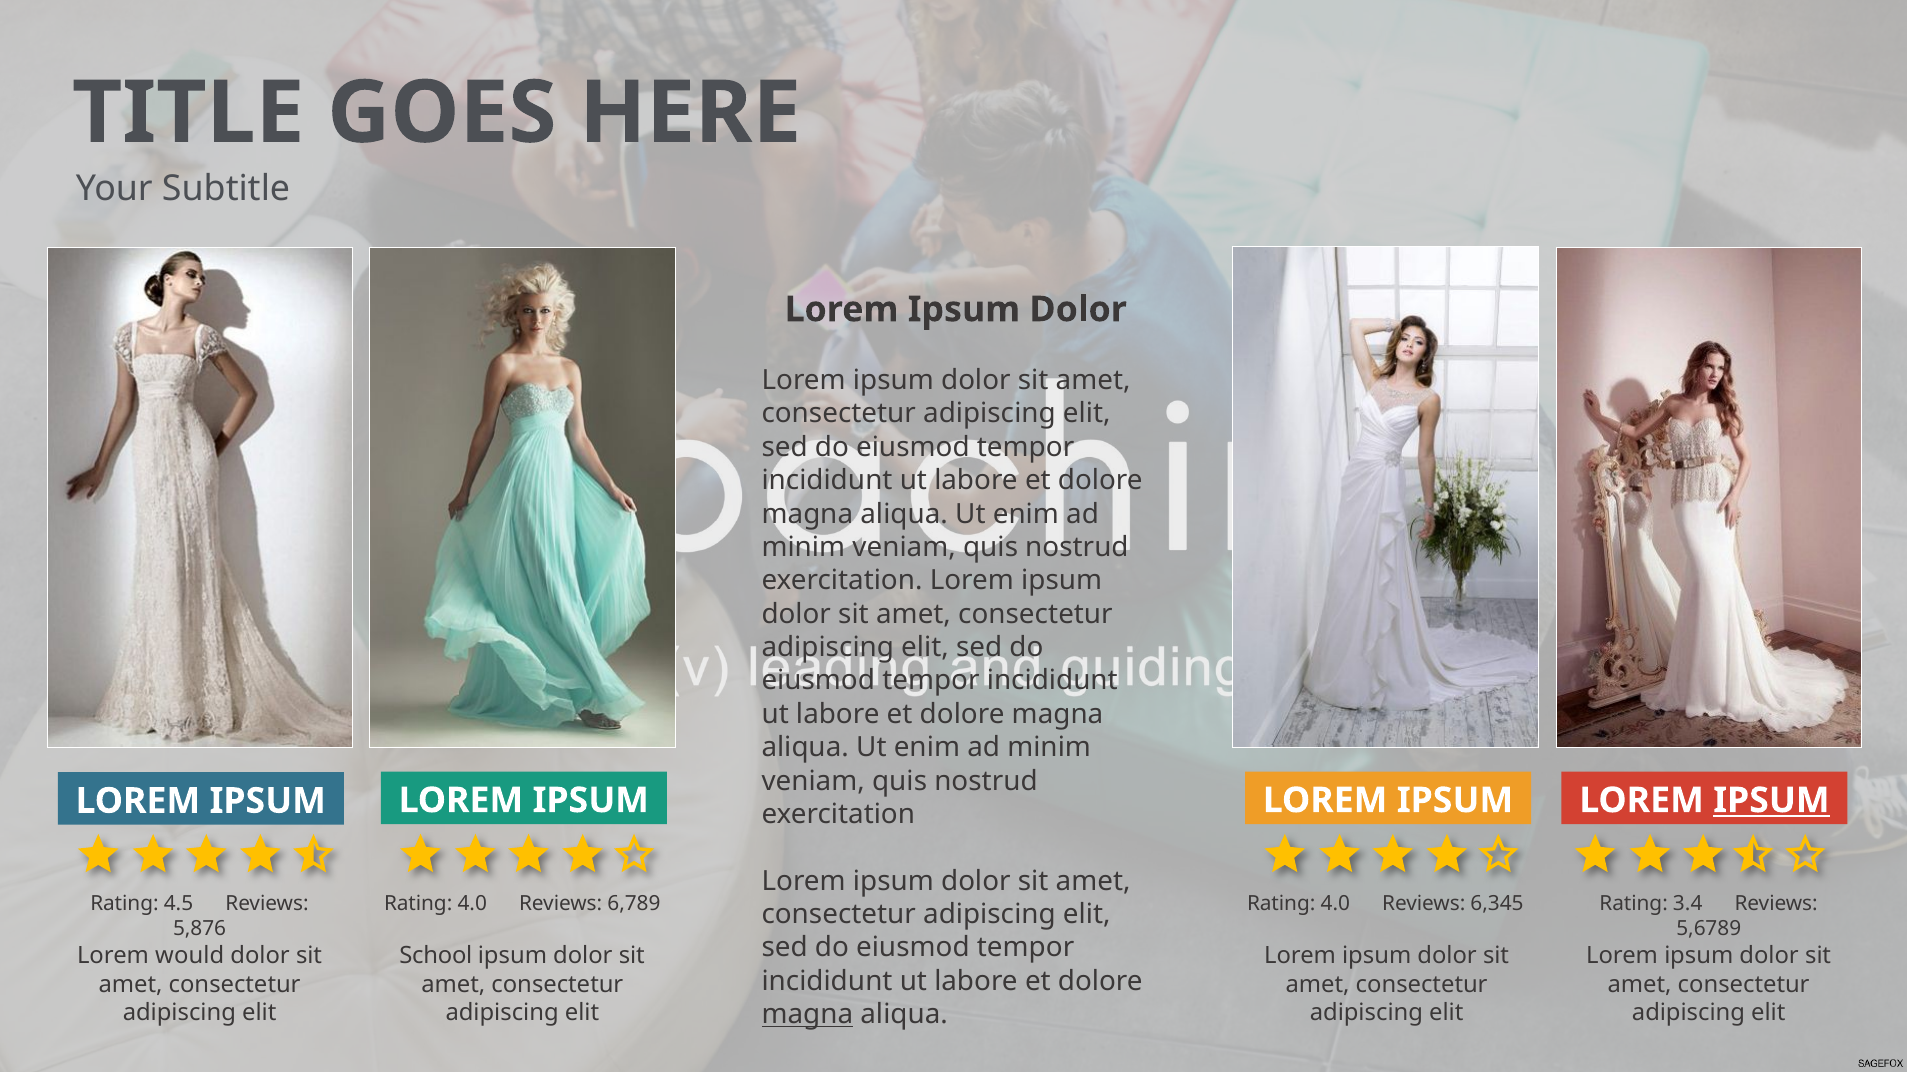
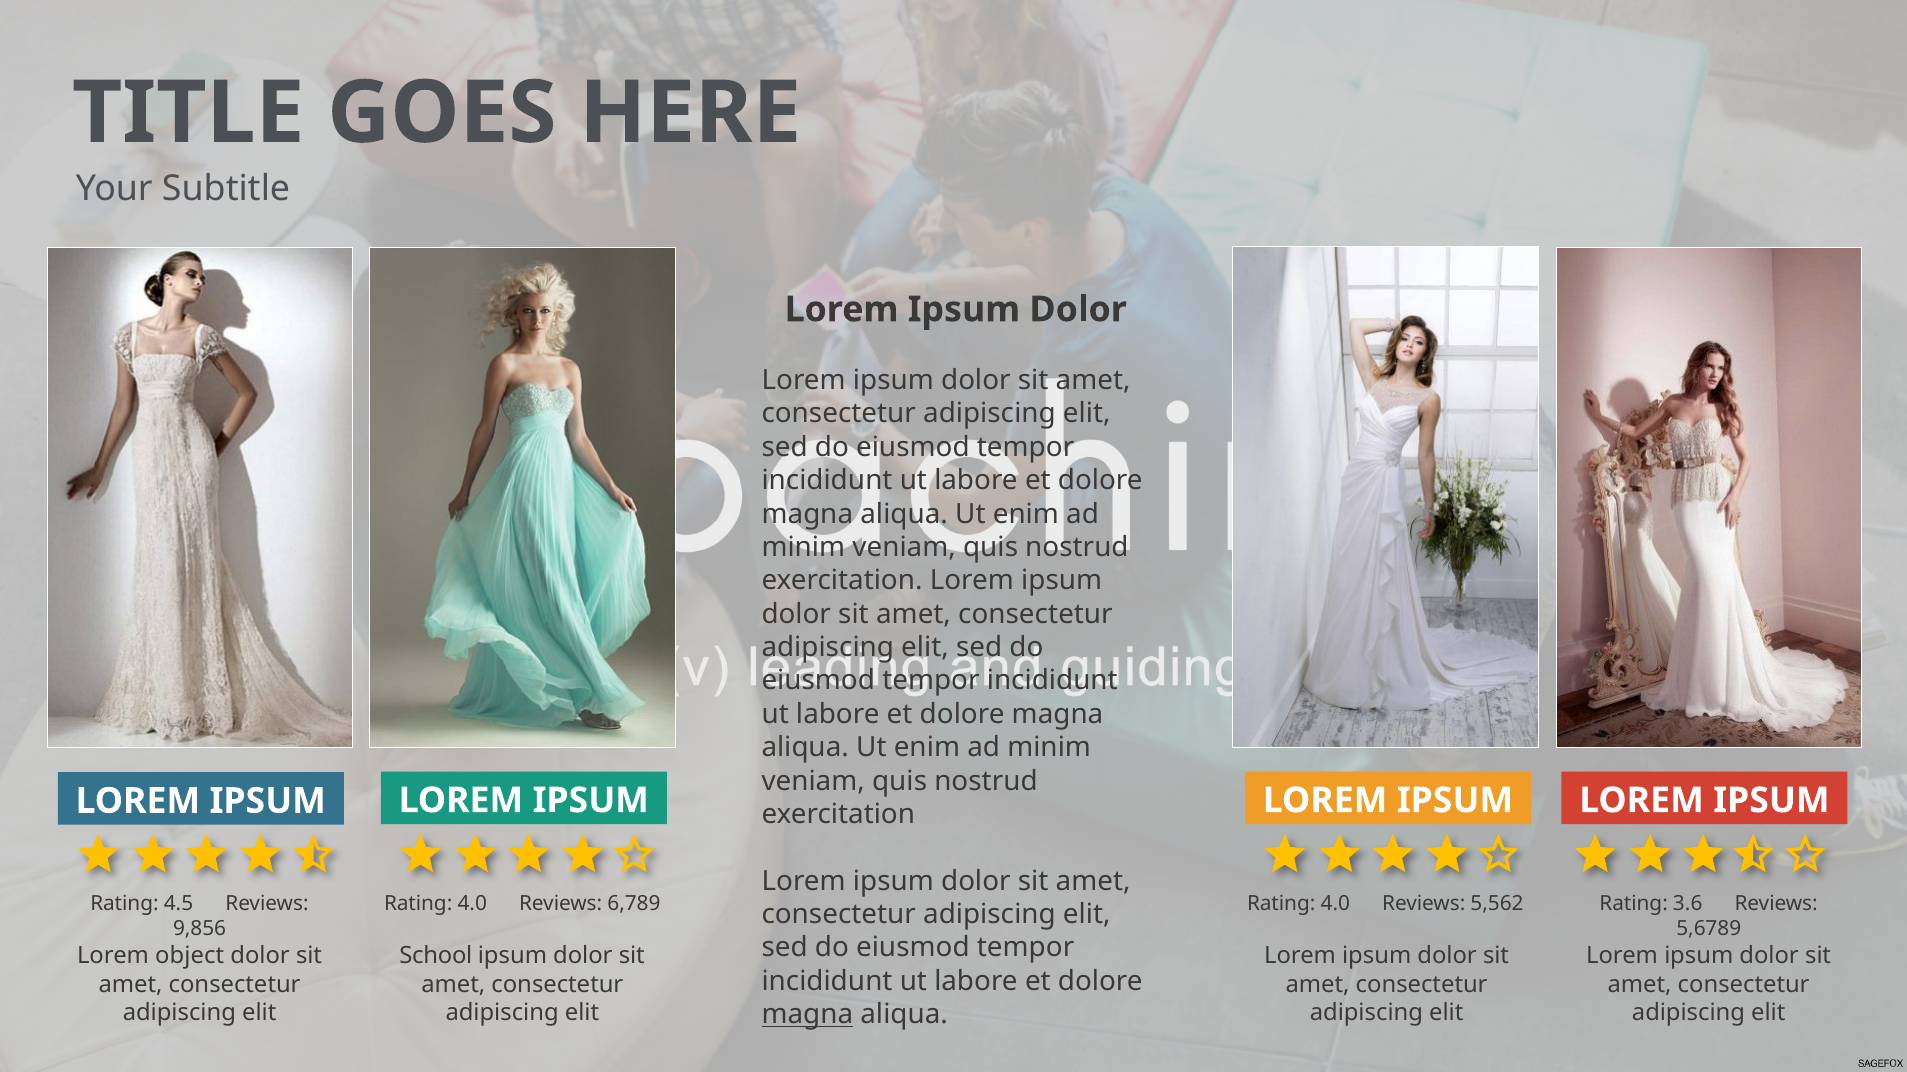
IPSUM underline: present -> none (1771, 801)
6,345: 6,345 -> 5,562 (1497, 904)
3.4: 3.4 -> 3.6 (1688, 904)
5,876: 5,876 -> 9,856 (200, 930)
would: would -> object (190, 956)
